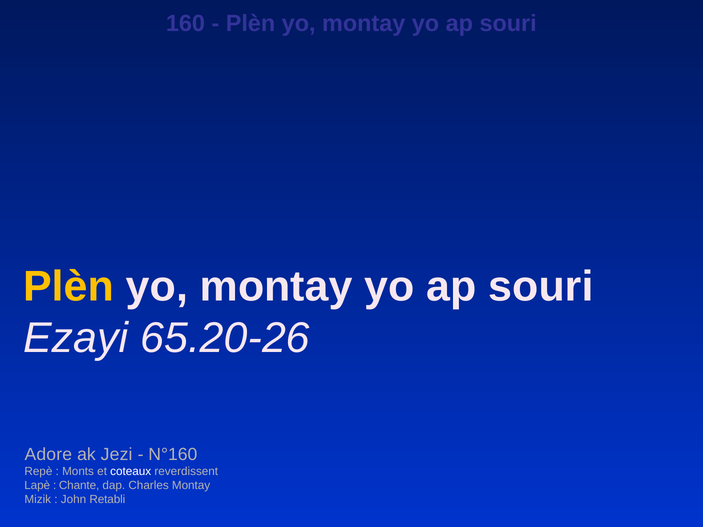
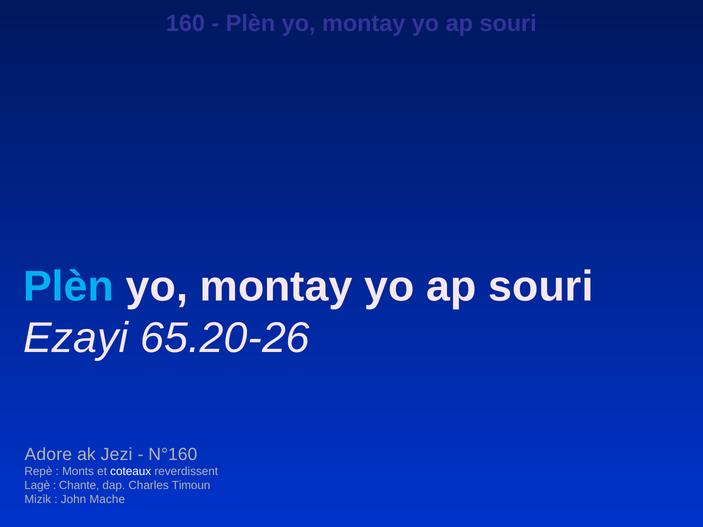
Plèn colour: yellow -> light blue (69, 287)
Lapè: Lapè -> Lagè (37, 486)
Charles Montay: Montay -> Timoun (191, 486)
Retabli: Retabli -> Mache (107, 500)
